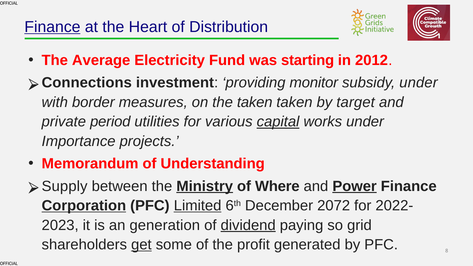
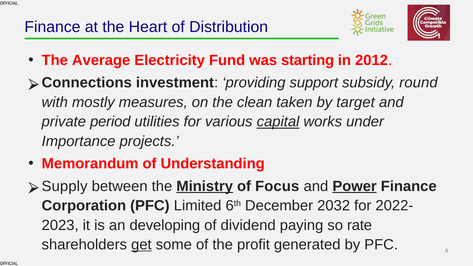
Finance underline: present -> none (52, 27)
monitor: monitor -> support (314, 83)
subsidy under: under -> round (419, 83)
border: border -> mostly (93, 102)
the taken: taken -> clean (255, 102)
Where: Where -> Focus (277, 186)
Corporation underline: present -> none (84, 206)
Limited underline: present -> none (198, 206)
2072: 2072 -> 2032 (334, 206)
generation: generation -> developing (165, 225)
dividend underline: present -> none (248, 225)
grid: grid -> rate (360, 225)
